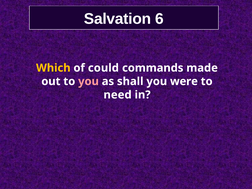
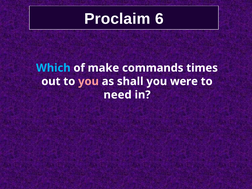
Salvation: Salvation -> Proclaim (117, 19)
Which colour: yellow -> light blue (53, 68)
could: could -> make (103, 68)
made: made -> times (202, 68)
